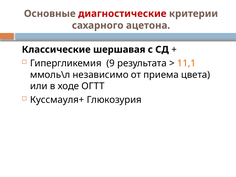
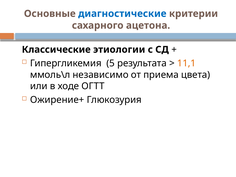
диагностические colour: red -> blue (122, 14)
шершавая: шершавая -> этиологии (119, 50)
9: 9 -> 5 (111, 63)
Куссмауля+: Куссмауля+ -> Ожирение+ (57, 100)
